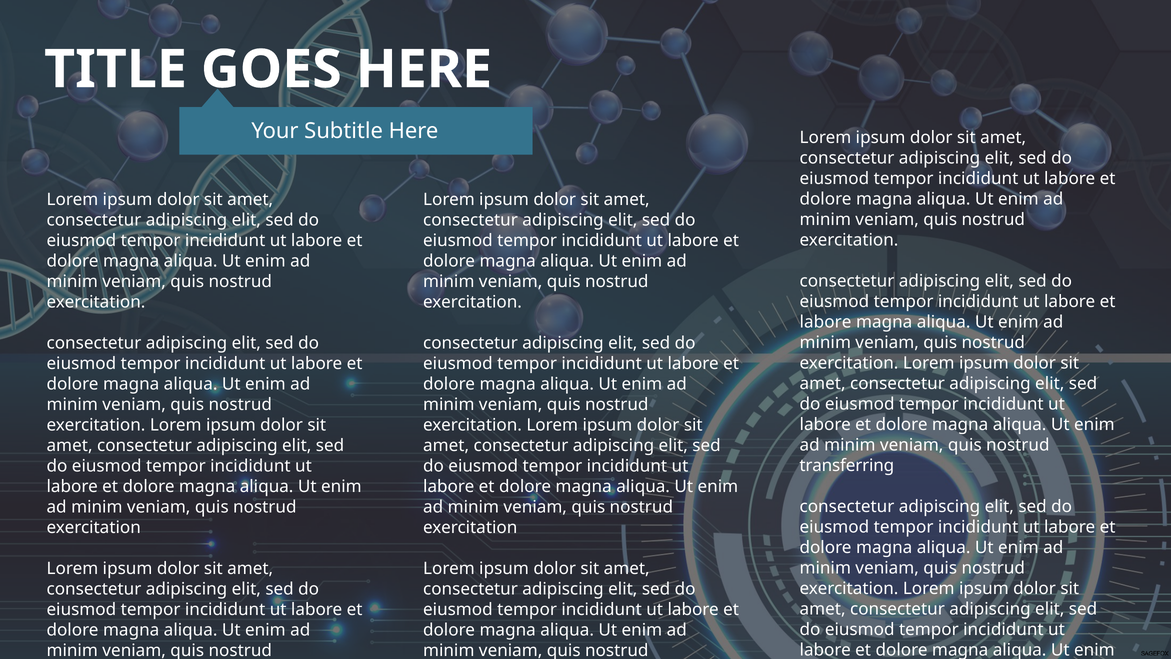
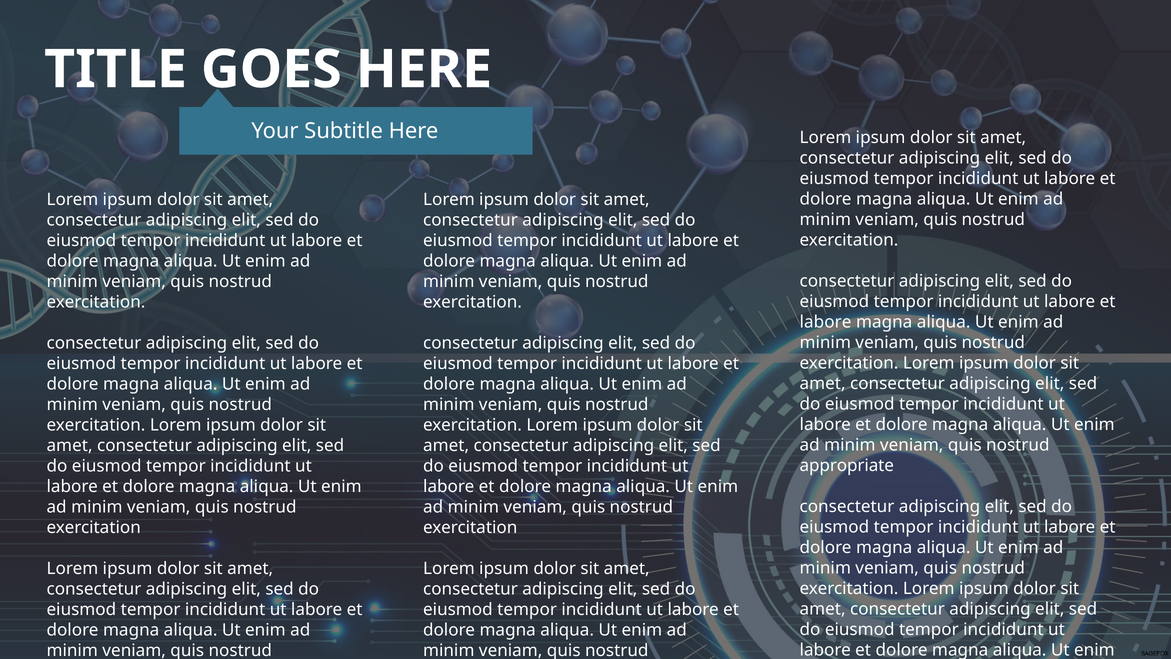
transferring: transferring -> appropriate (847, 465)
